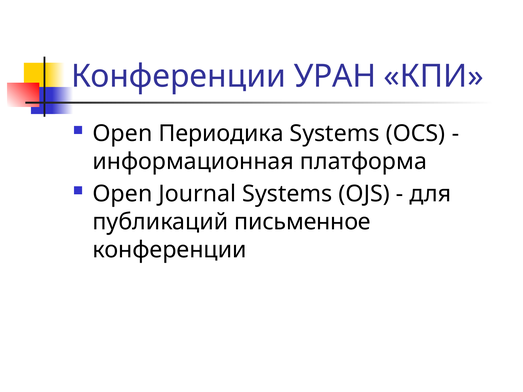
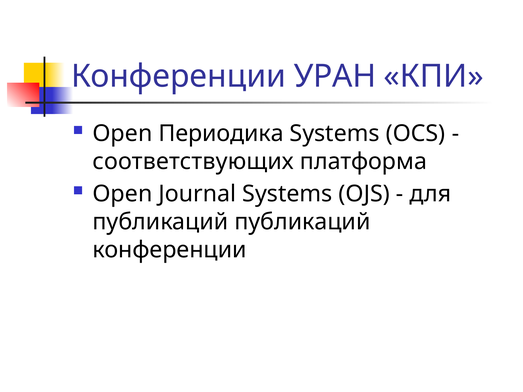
информационная: информационная -> соответствующих (193, 162)
публикаций письменное: письменное -> публикаций (302, 222)
